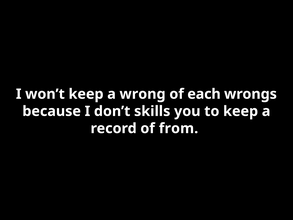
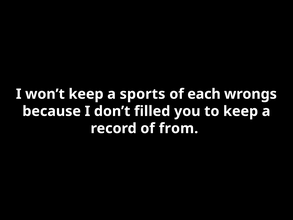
wrong: wrong -> sports (142, 94)
skills: skills -> filled (152, 111)
